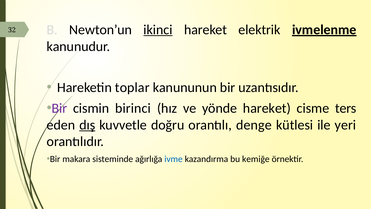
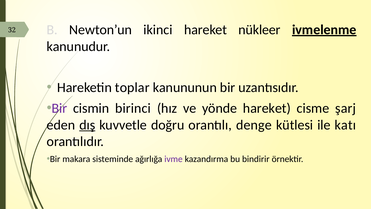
ikinci underline: present -> none (158, 30)
elektrik: elektrik -> nükleer (259, 30)
ters: ters -> şarj (346, 108)
yeri: yeri -> katı (345, 125)
ivme colour: blue -> purple (173, 159)
kemiğe: kemiğe -> bindirir (256, 159)
